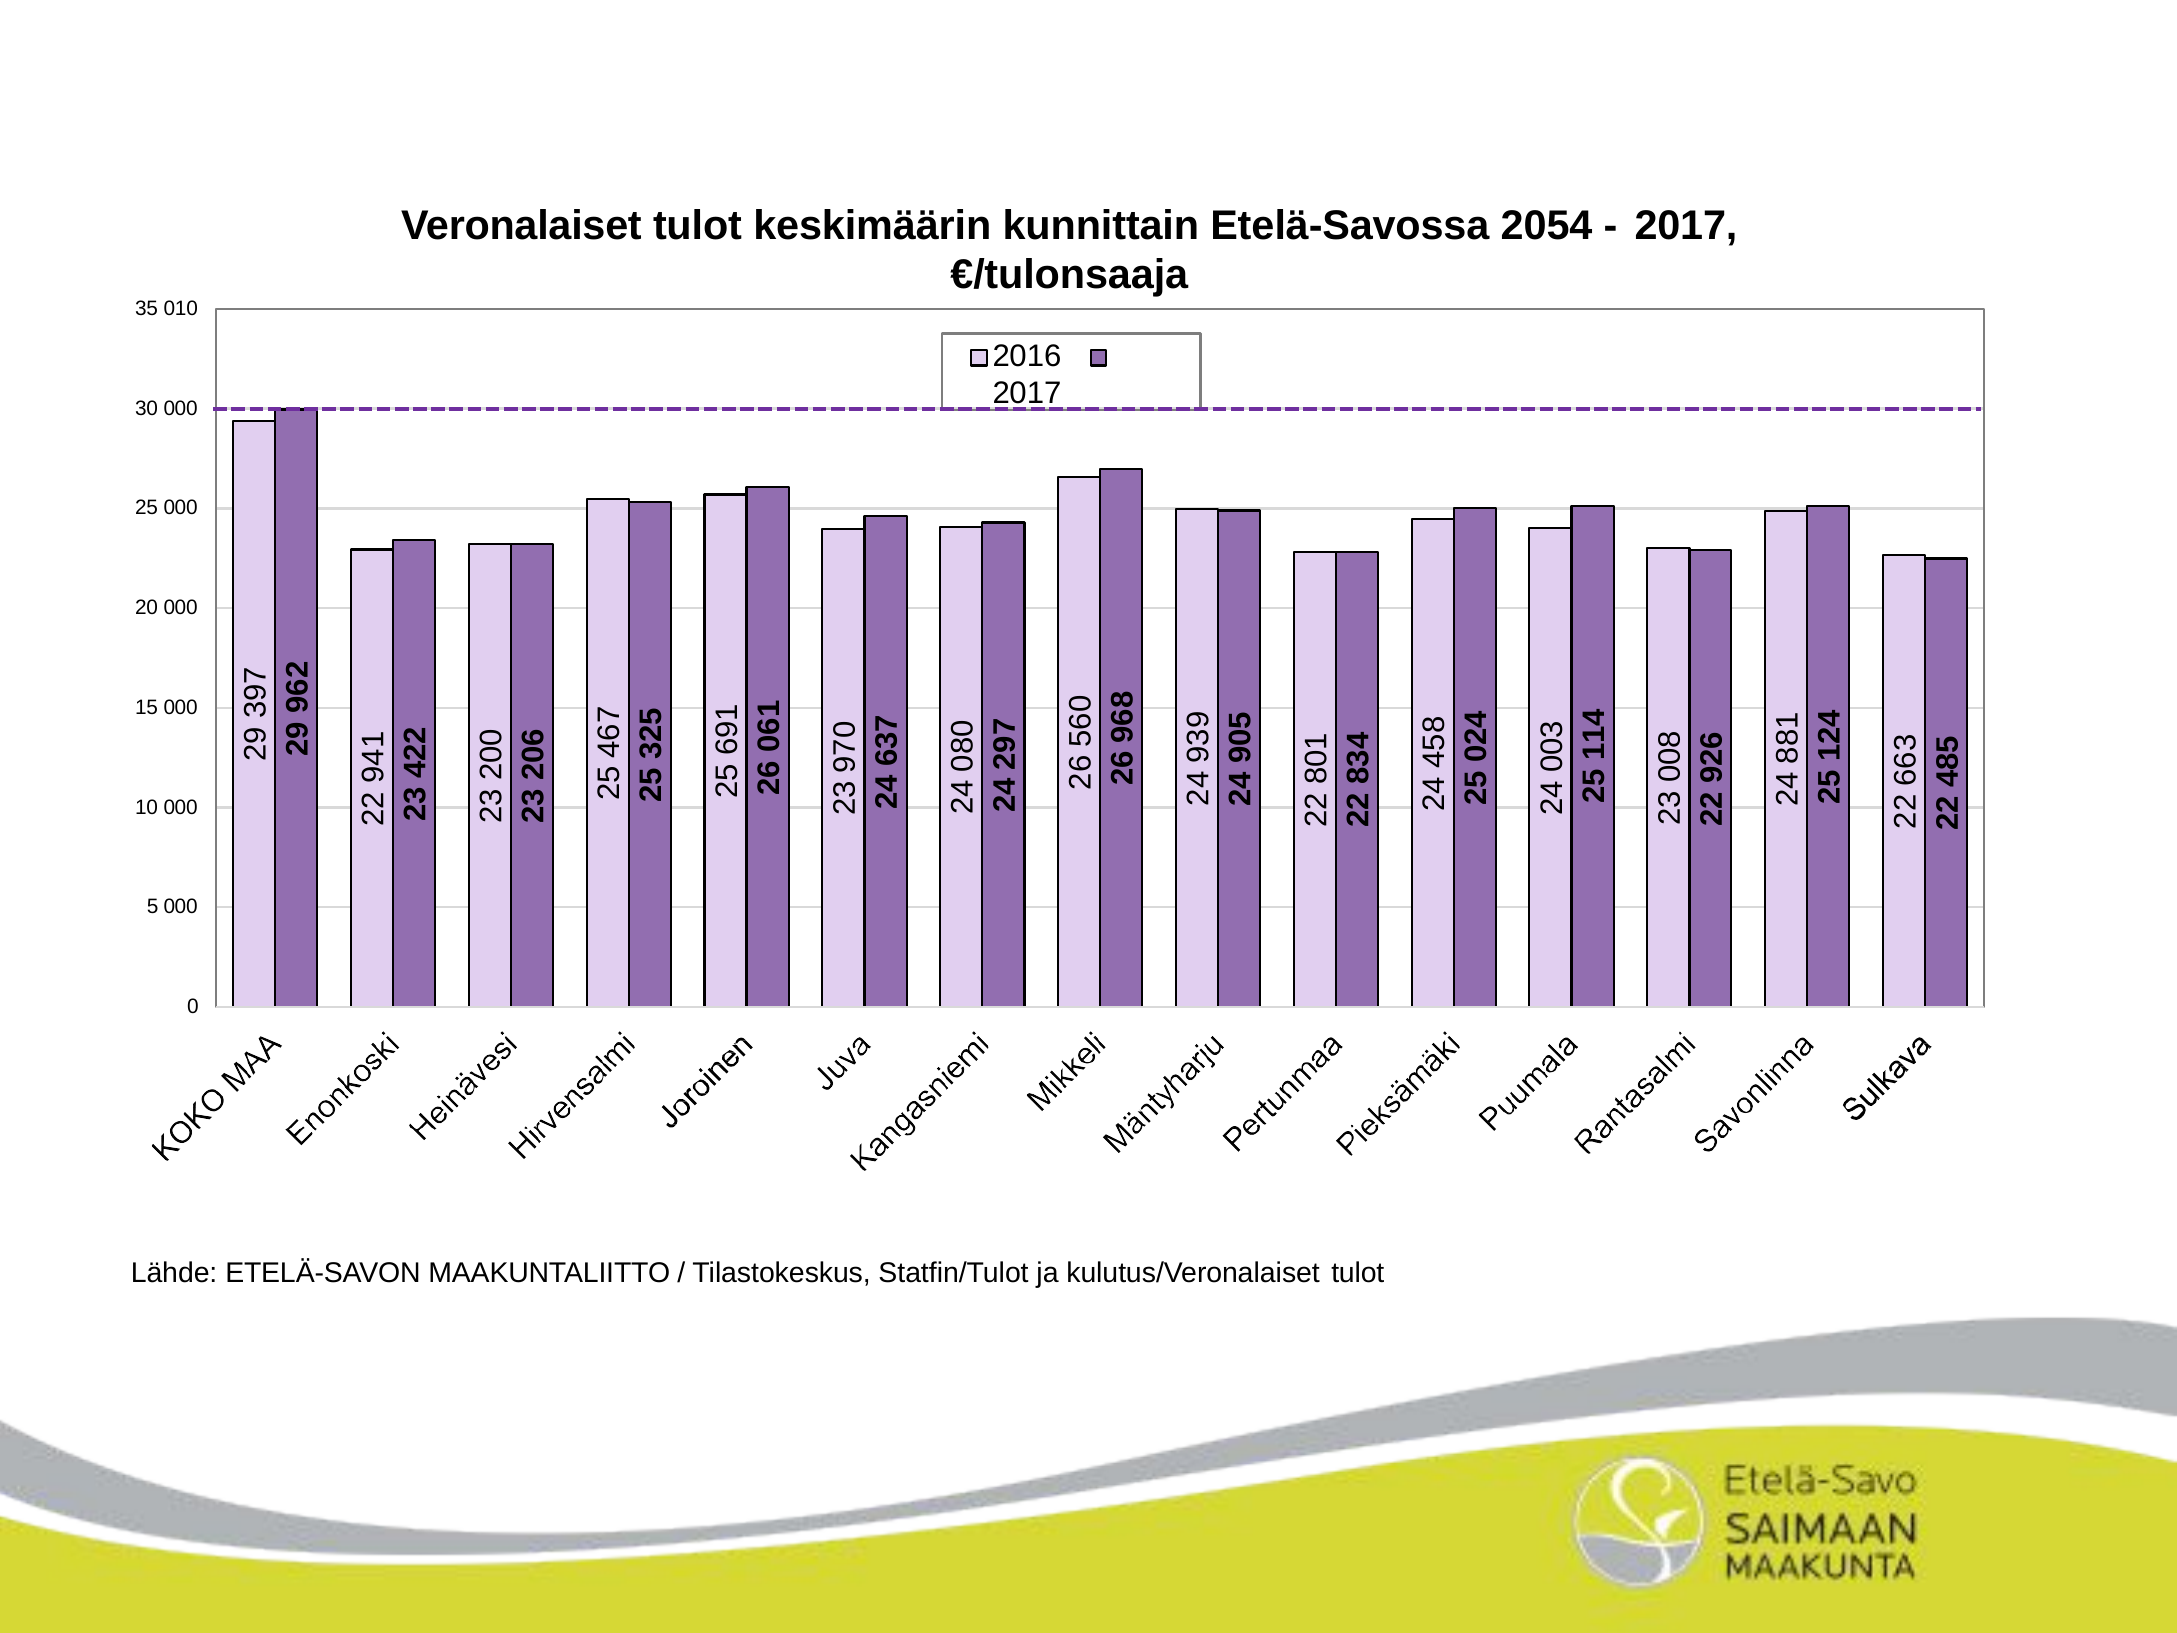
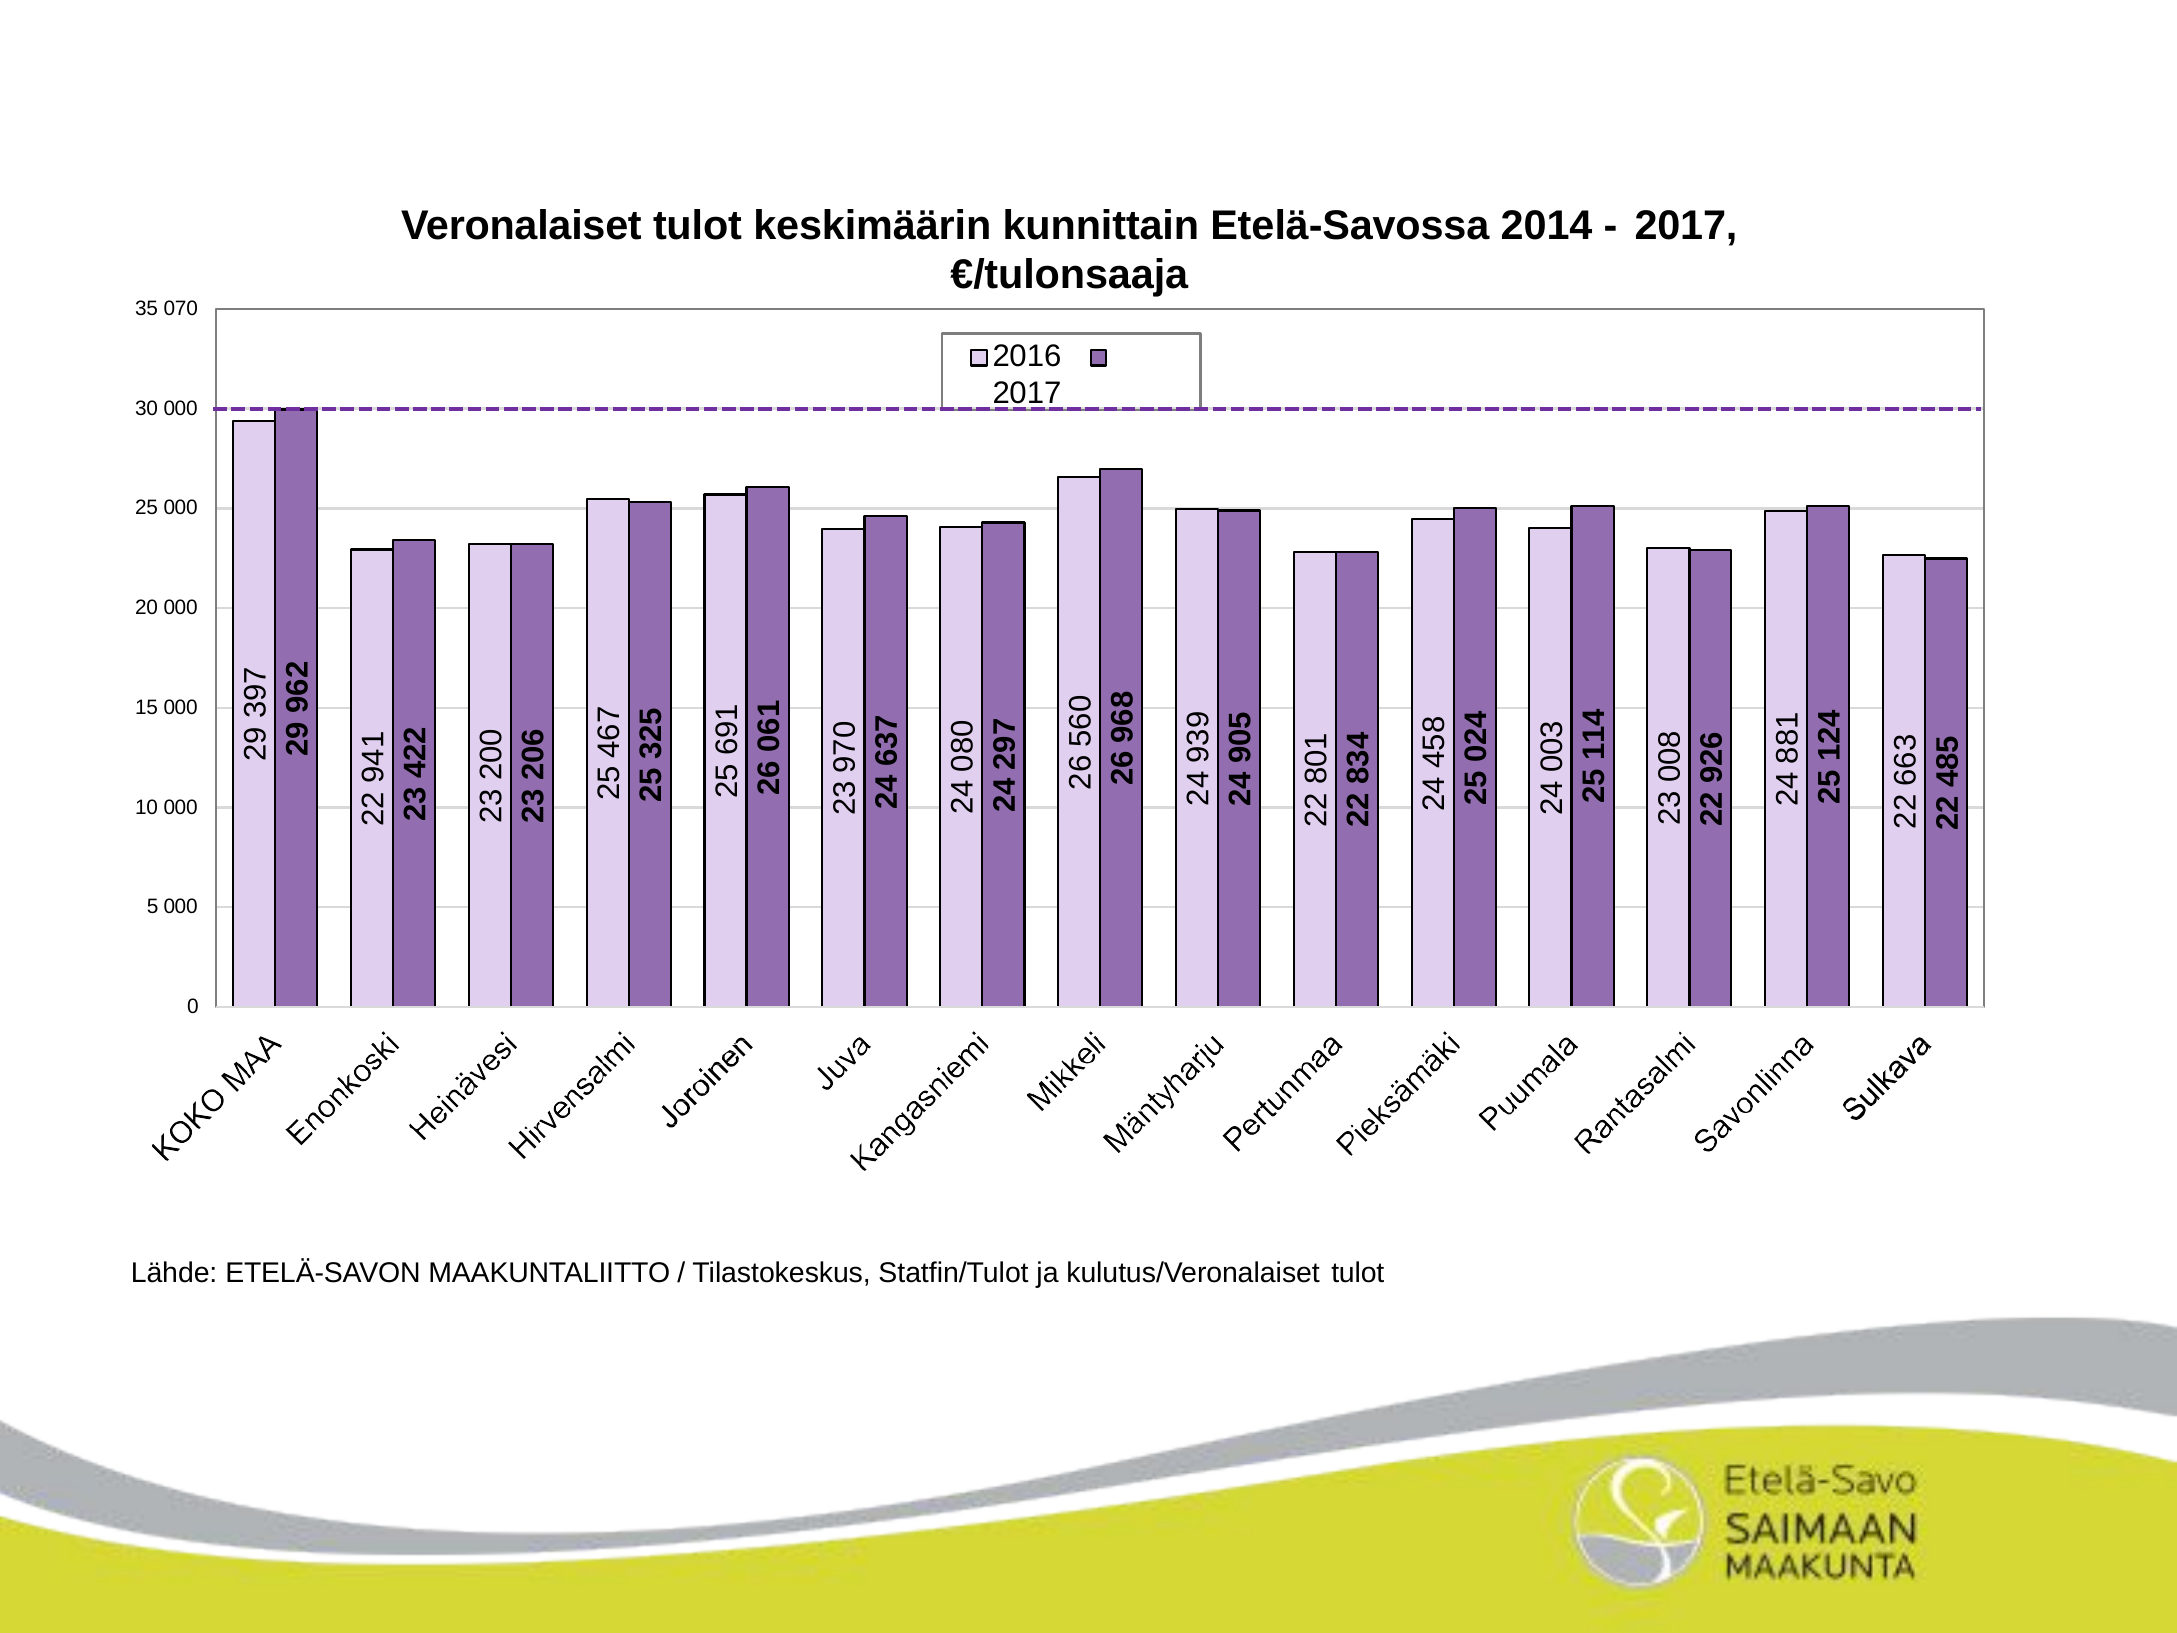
2054: 2054 -> 2014 (1547, 226)
010: 010 -> 070 (181, 309)
